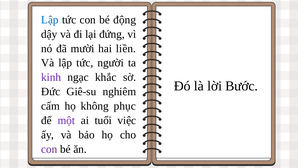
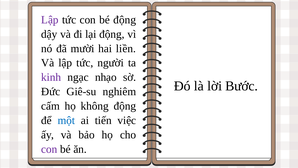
Lập colour: blue -> purple (50, 20)
lại đứng: đứng -> động (112, 34)
khắc: khắc -> nhạo (106, 77)
không phục: phục -> động (125, 106)
một colour: purple -> blue (66, 120)
tuổi: tuổi -> tiến (103, 120)
